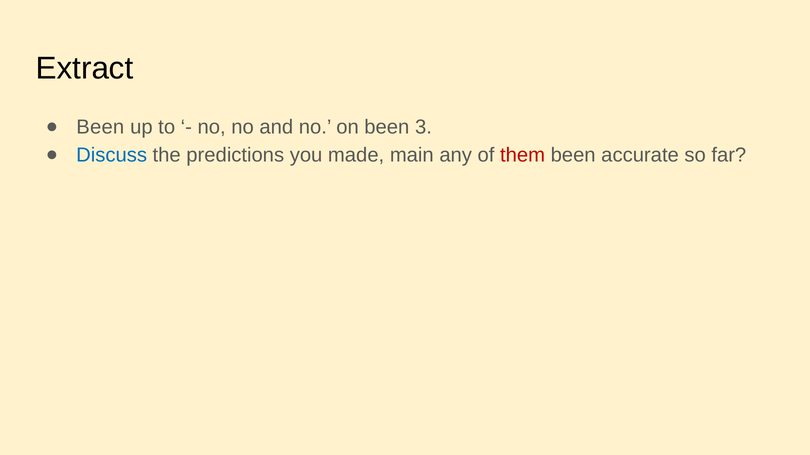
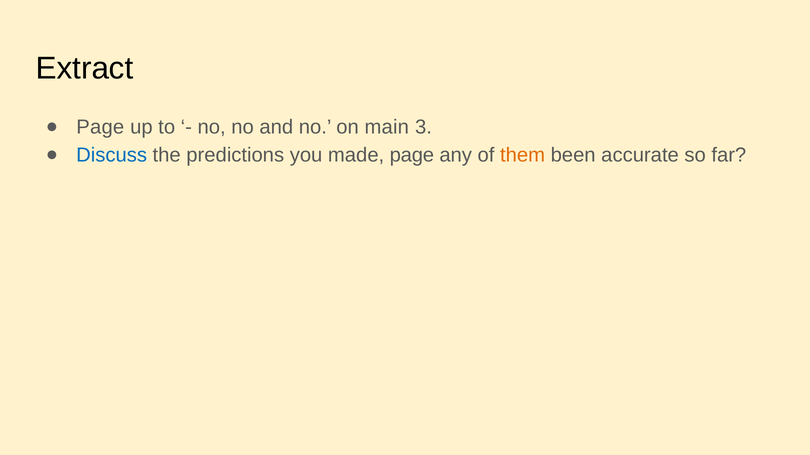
Been: Been -> Page (100, 127)
on been: been -> main (387, 127)
made main: main -> page (412, 155)
them colour: red -> orange (523, 155)
